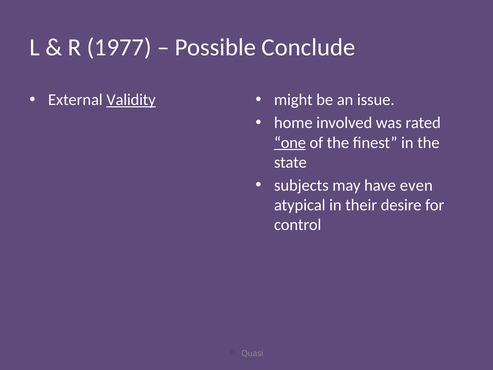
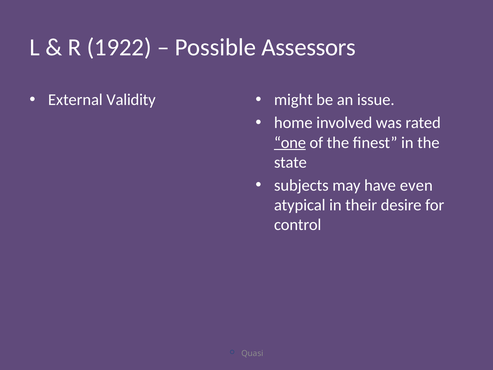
1977: 1977 -> 1922 (119, 47)
Conclude: Conclude -> Assessors (309, 47)
Validity underline: present -> none (131, 100)
